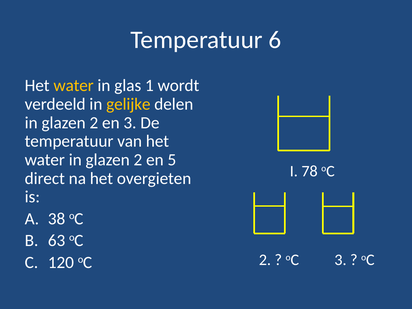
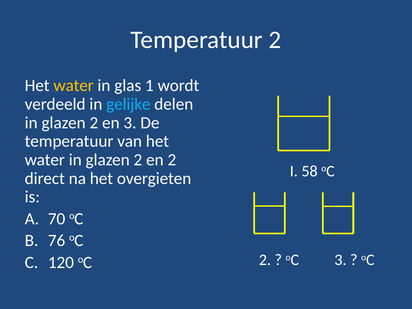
Temperatuur 6: 6 -> 2 (275, 40)
gelijke colour: yellow -> light blue (128, 104)
en 5: 5 -> 2 (172, 160)
78: 78 -> 58 (310, 171)
38: 38 -> 70 (57, 219)
63: 63 -> 76 (57, 241)
